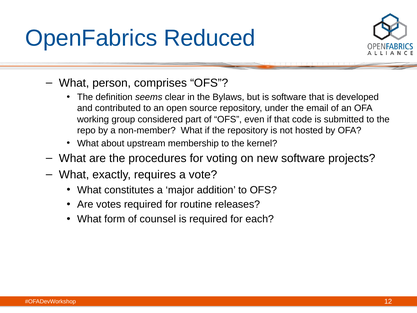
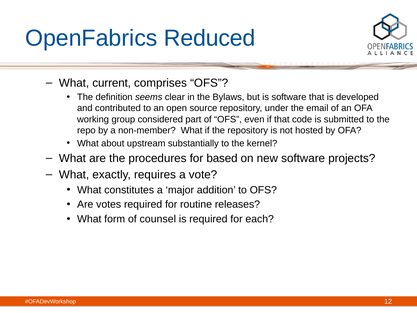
person: person -> current (112, 83)
membership: membership -> substantially (193, 143)
voting: voting -> based (222, 158)
